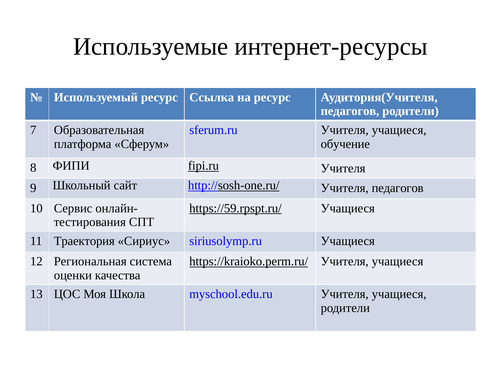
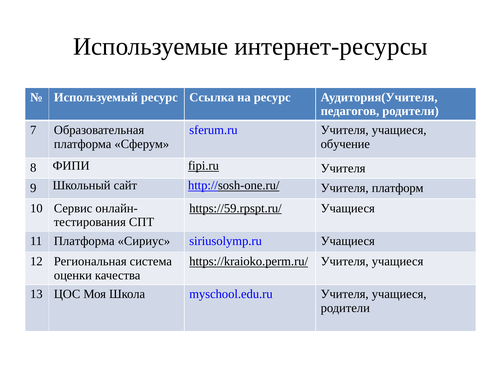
Учителя педагогов: педагогов -> платформ (398, 188)
11 Траектория: Траектория -> Платформа (84, 241)
